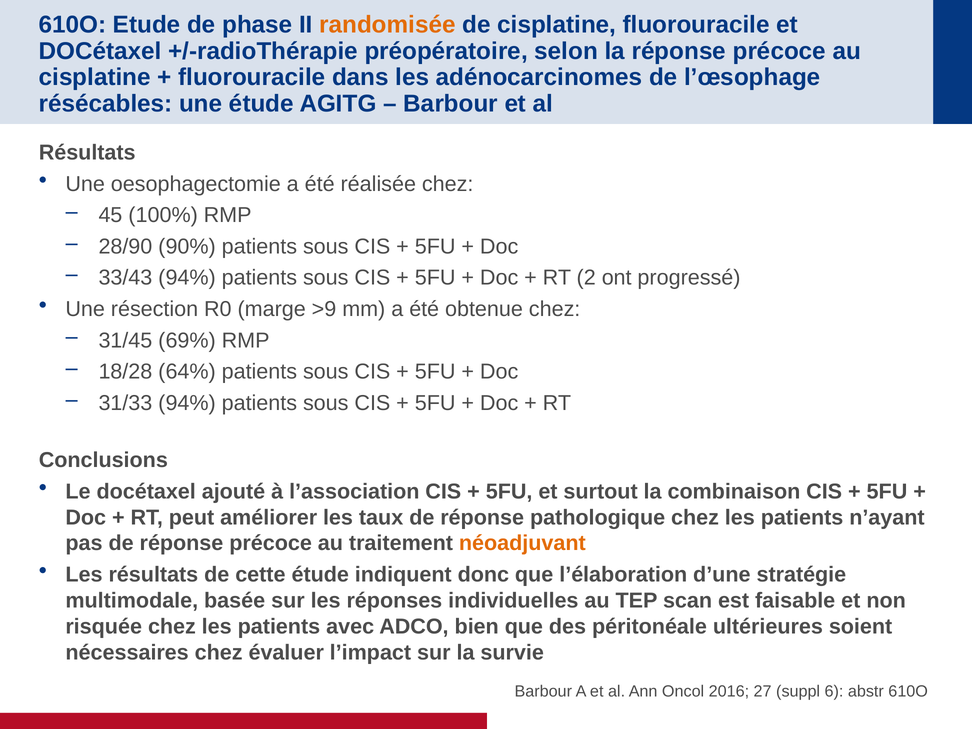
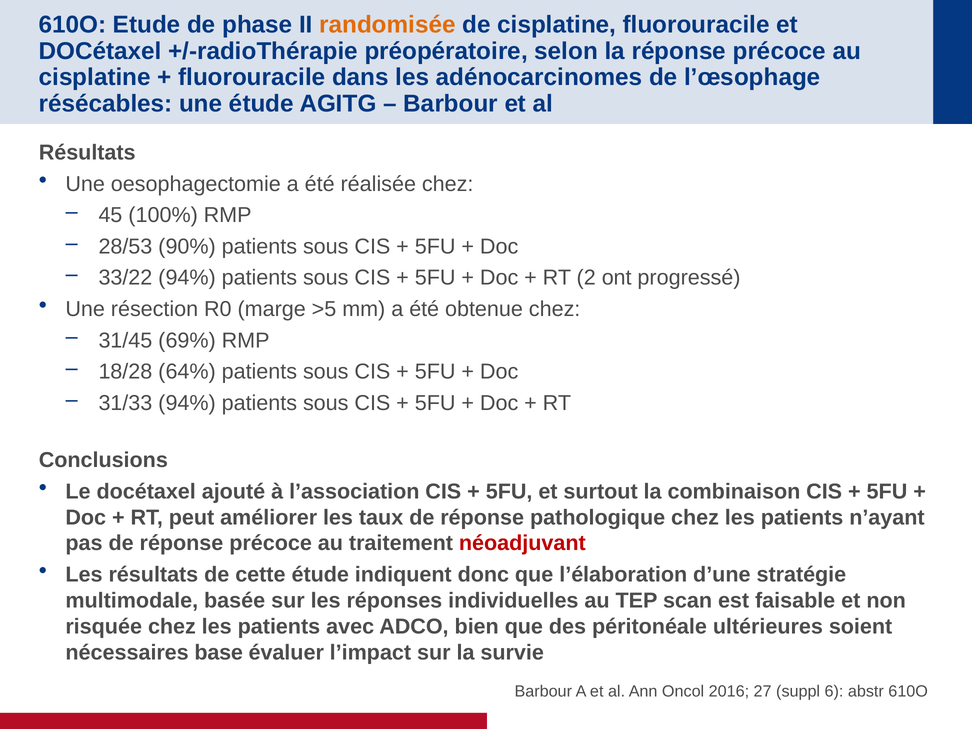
28/90: 28/90 -> 28/53 (125, 247)
33/43: 33/43 -> 33/22 (125, 278)
>9: >9 -> >5 (324, 309)
néoadjuvant colour: orange -> red (522, 543)
nécessaires chez: chez -> base (219, 652)
